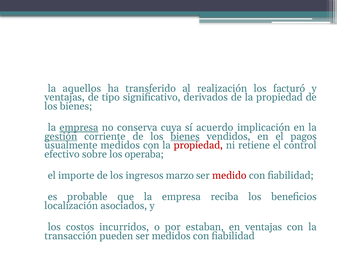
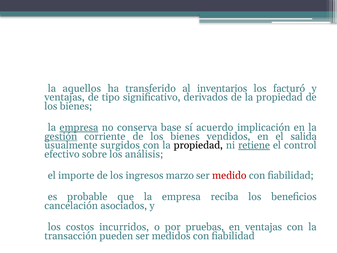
realización: realización -> inventarios (222, 88)
cuya: cuya -> base (171, 127)
bienes underline: present -> none (185, 136)
pagos: pagos -> salida (304, 136)
usualmente medidos: medidos -> surgidos (120, 145)
propiedad colour: red -> black (198, 145)
retiene underline: none -> present (254, 145)
operaba: operaba -> análisis (144, 154)
localización: localización -> cancelación (71, 205)
estaban: estaban -> pruebas (205, 227)
